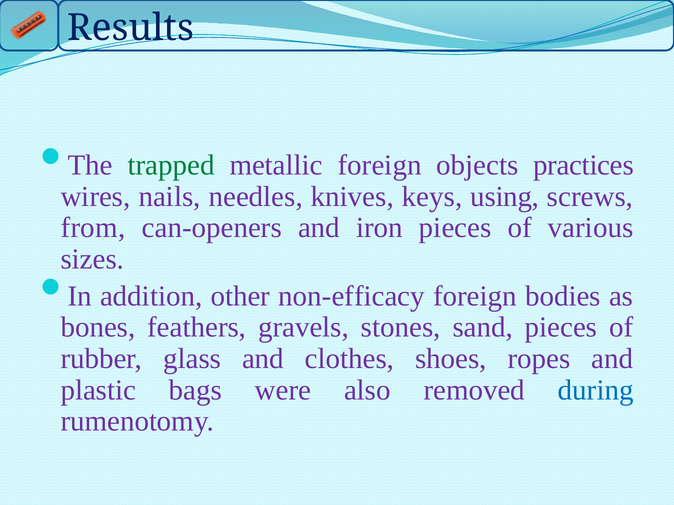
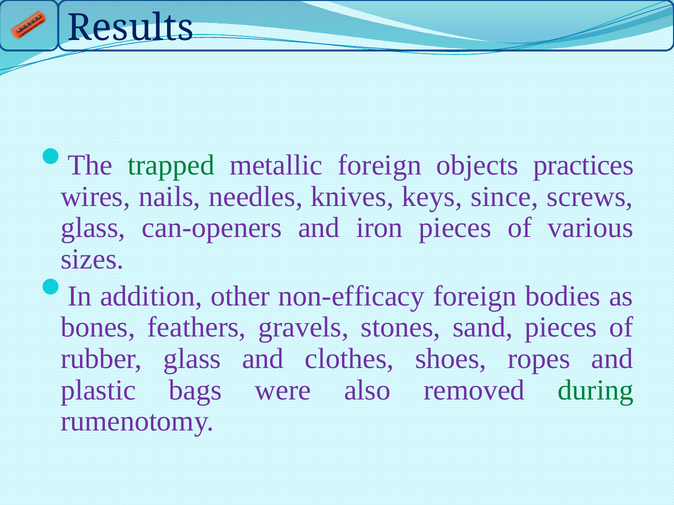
using: using -> since (505, 197)
from: from -> glass (93, 228)
during colour: blue -> green (596, 390)
